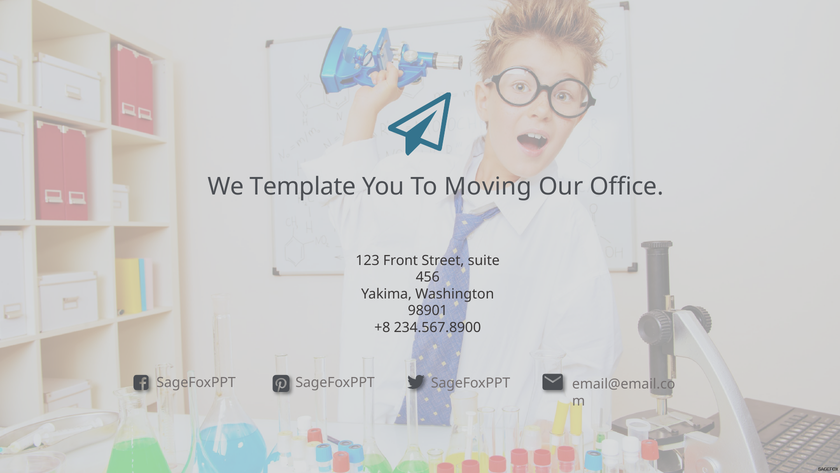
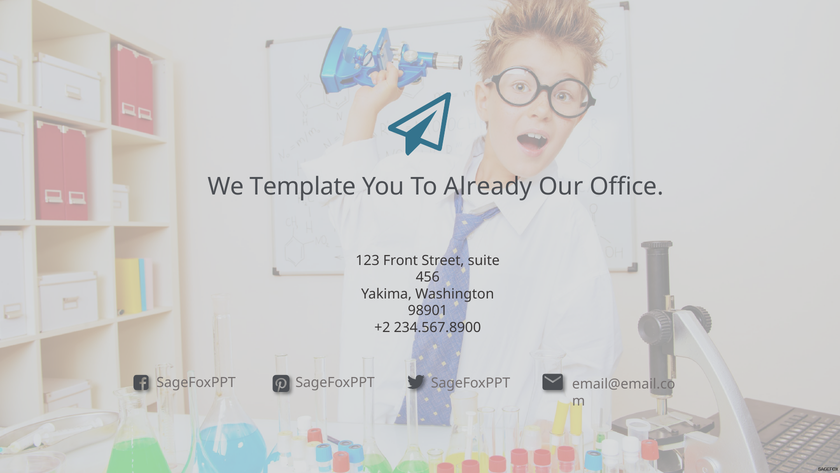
Moving: Moving -> Already (488, 187)
+8: +8 -> +2 (382, 327)
